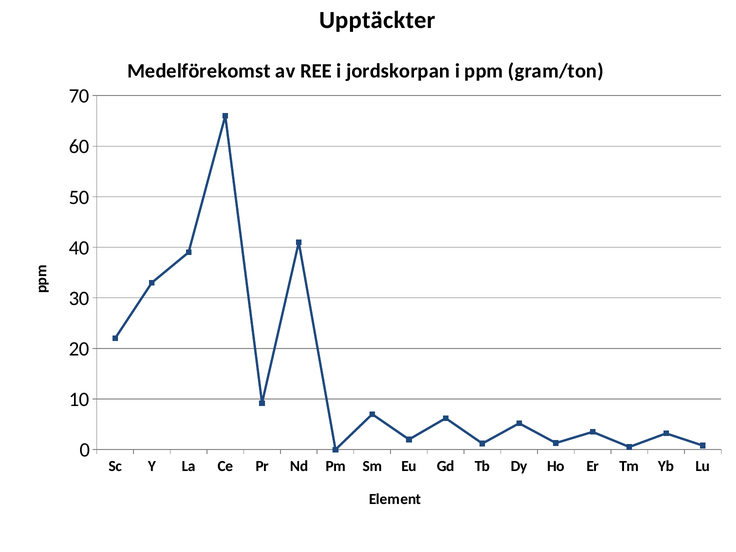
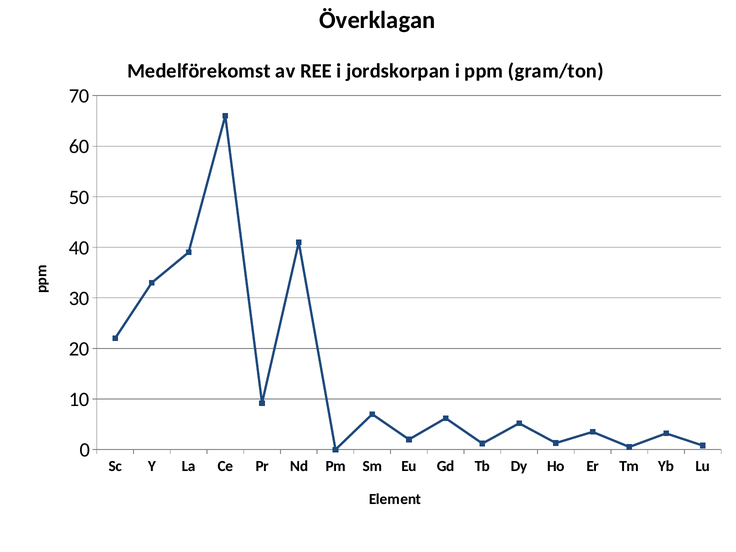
Upptäckter: Upptäckter -> Överklagan (377, 20)
